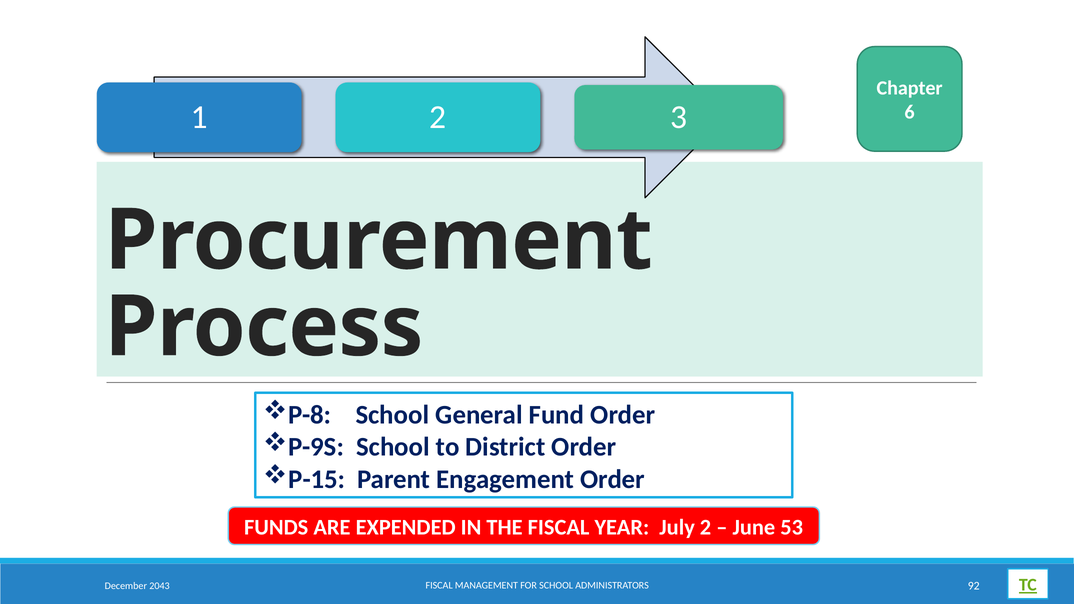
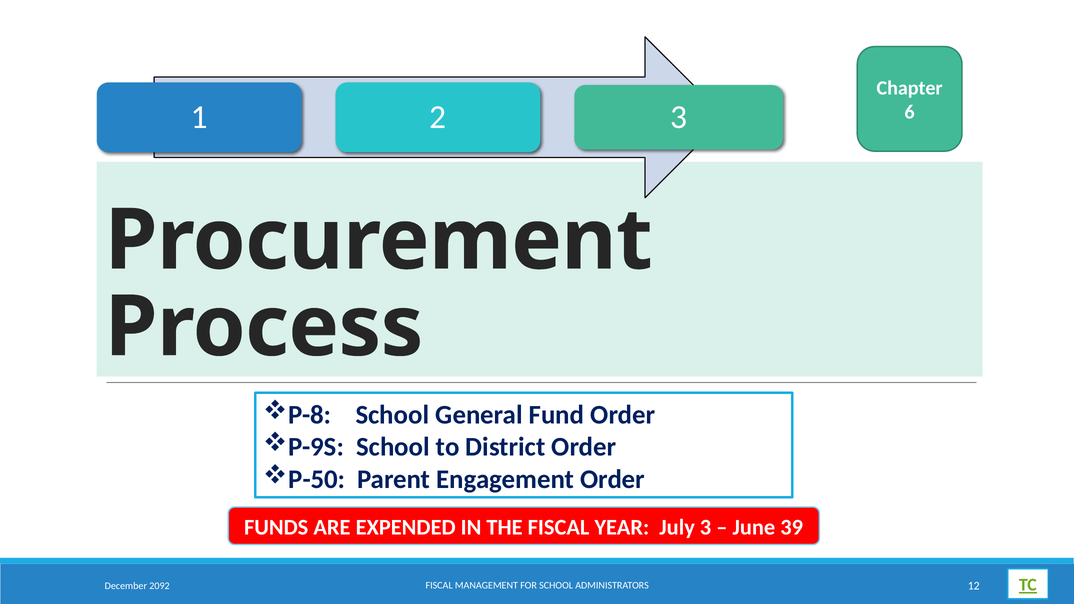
P-15: P-15 -> P-50 (317, 479)
July 2: 2 -> 3 (706, 527)
53: 53 -> 39 (792, 527)
2043: 2043 -> 2092 (160, 586)
92: 92 -> 12 (974, 586)
